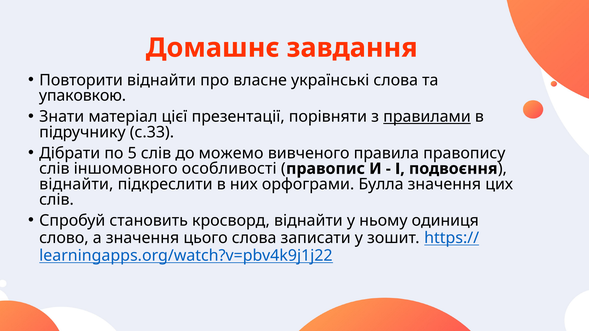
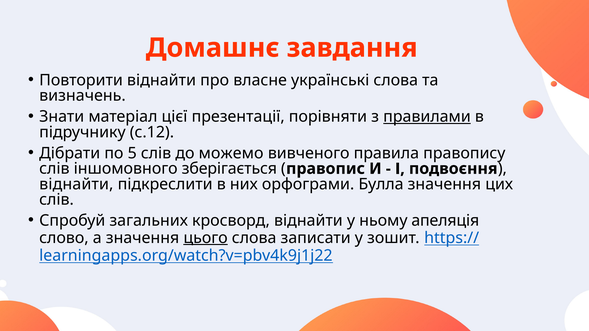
упаковкою: упаковкою -> визначень (82, 96)
с.33: с.33 -> с.12 (152, 132)
особливості: особливості -> зберігається (229, 169)
становить: становить -> загальних (149, 221)
одиниця: одиниця -> апеляція (445, 221)
цього underline: none -> present (206, 238)
